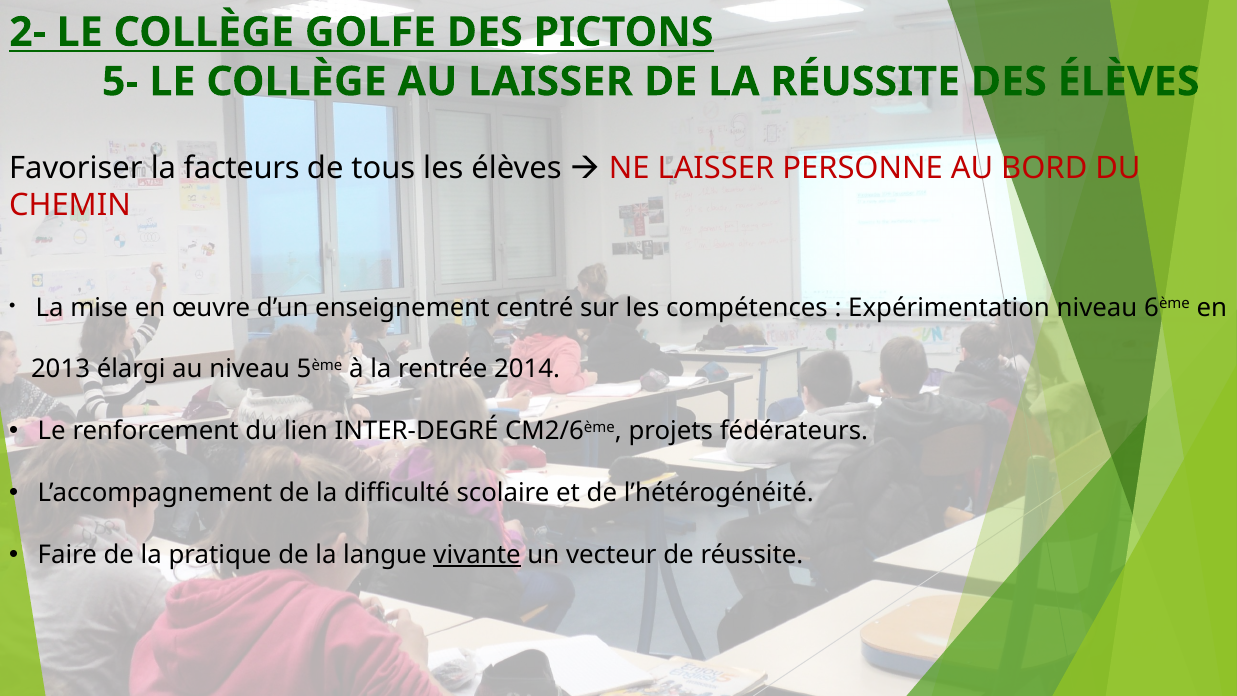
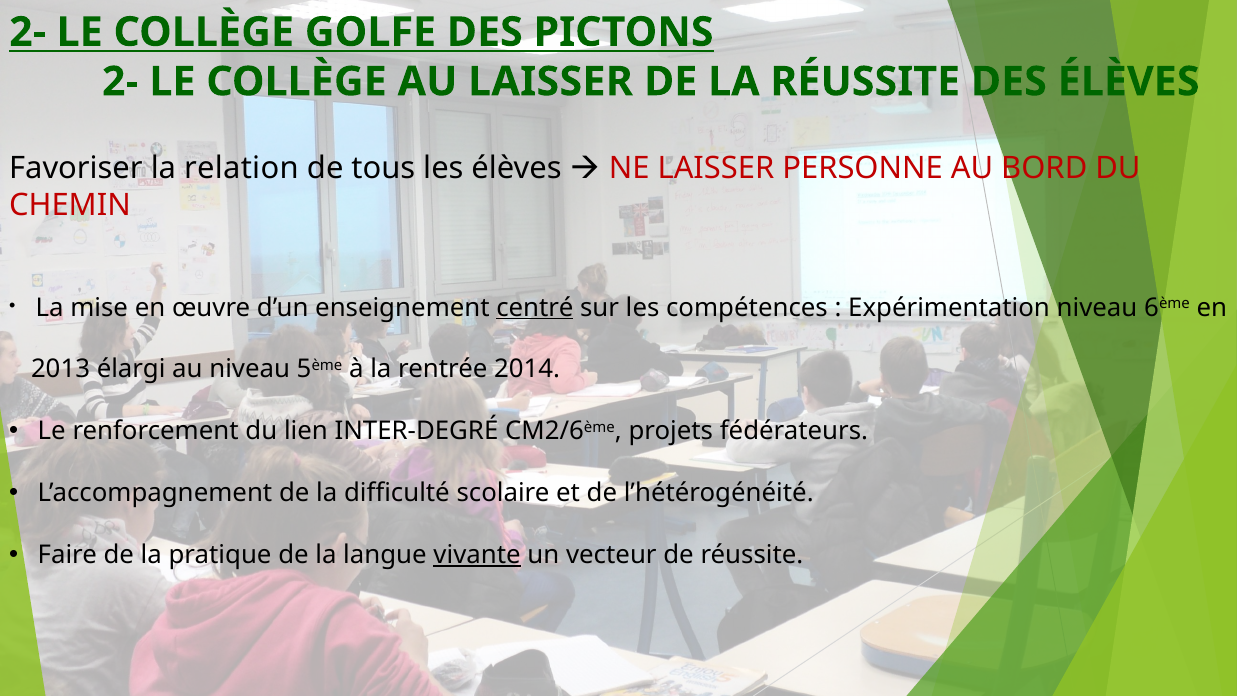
5-: 5- -> 2- (120, 82)
facteurs: facteurs -> relation (241, 169)
centré underline: none -> present (535, 307)
